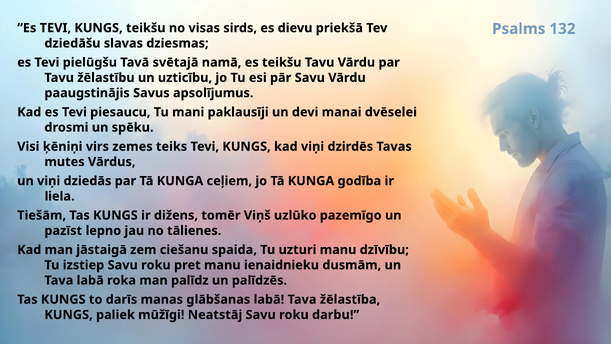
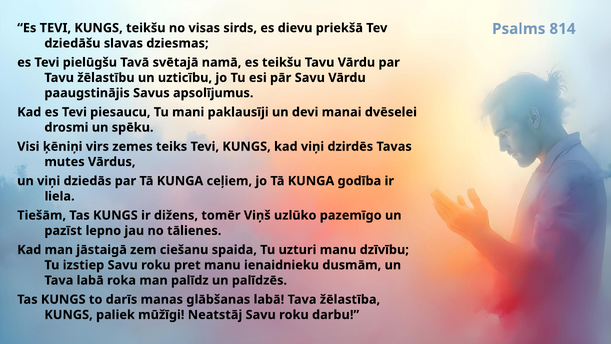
132: 132 -> 814 (562, 29)
